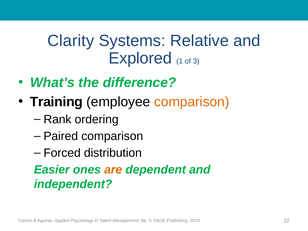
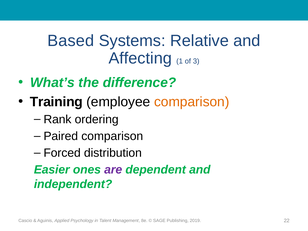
Clarity: Clarity -> Based (71, 41)
Explored: Explored -> Affecting (140, 58)
are colour: orange -> purple (113, 170)
